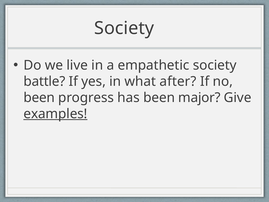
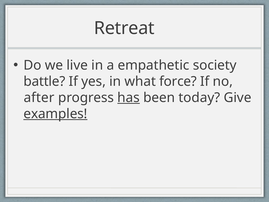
Society: Society -> Retreat (124, 28)
after: after -> force (178, 81)
been: been -> after (39, 98)
has underline: none -> present (129, 98)
major: major -> today (199, 98)
